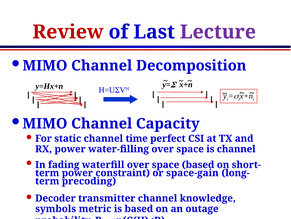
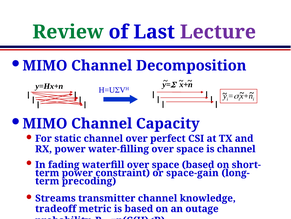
Review colour: red -> green (68, 32)
channel time: time -> over (137, 138)
Decoder: Decoder -> Streams (55, 198)
symbols: symbols -> tradeoff (56, 208)
